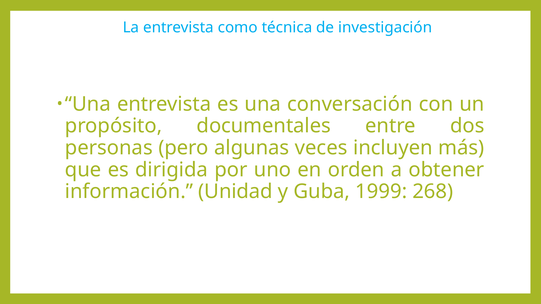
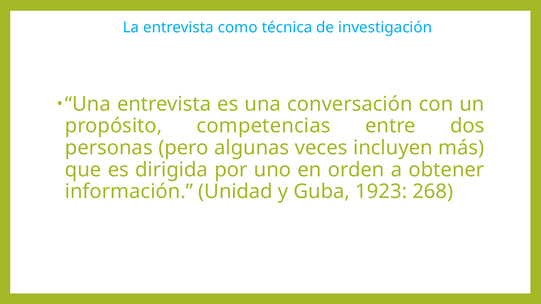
documentales: documentales -> competencias (264, 126)
1999: 1999 -> 1923 (381, 192)
